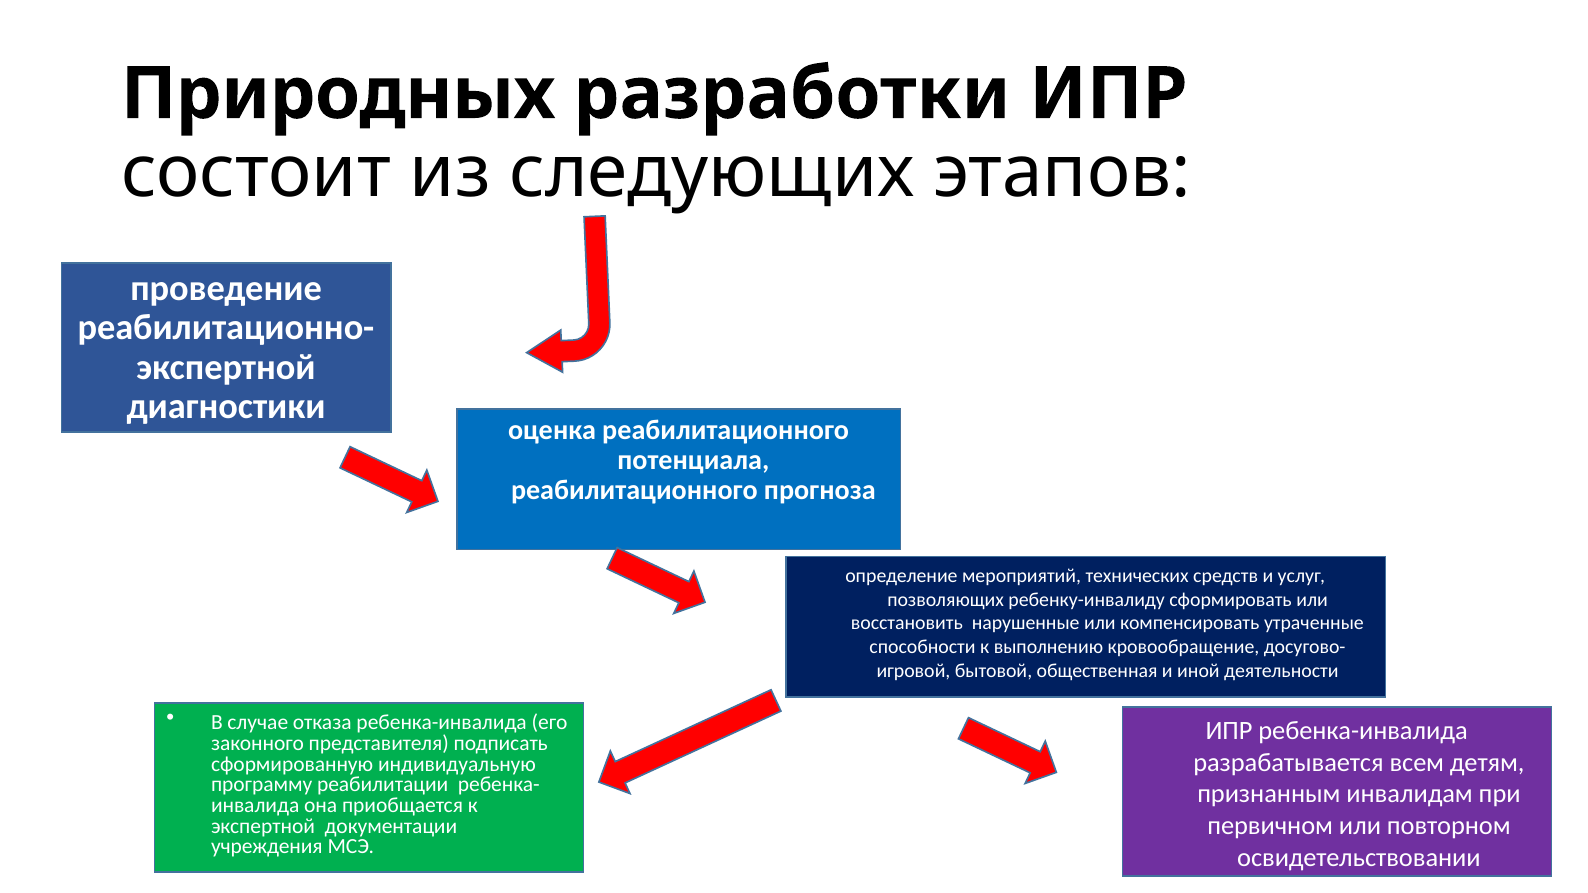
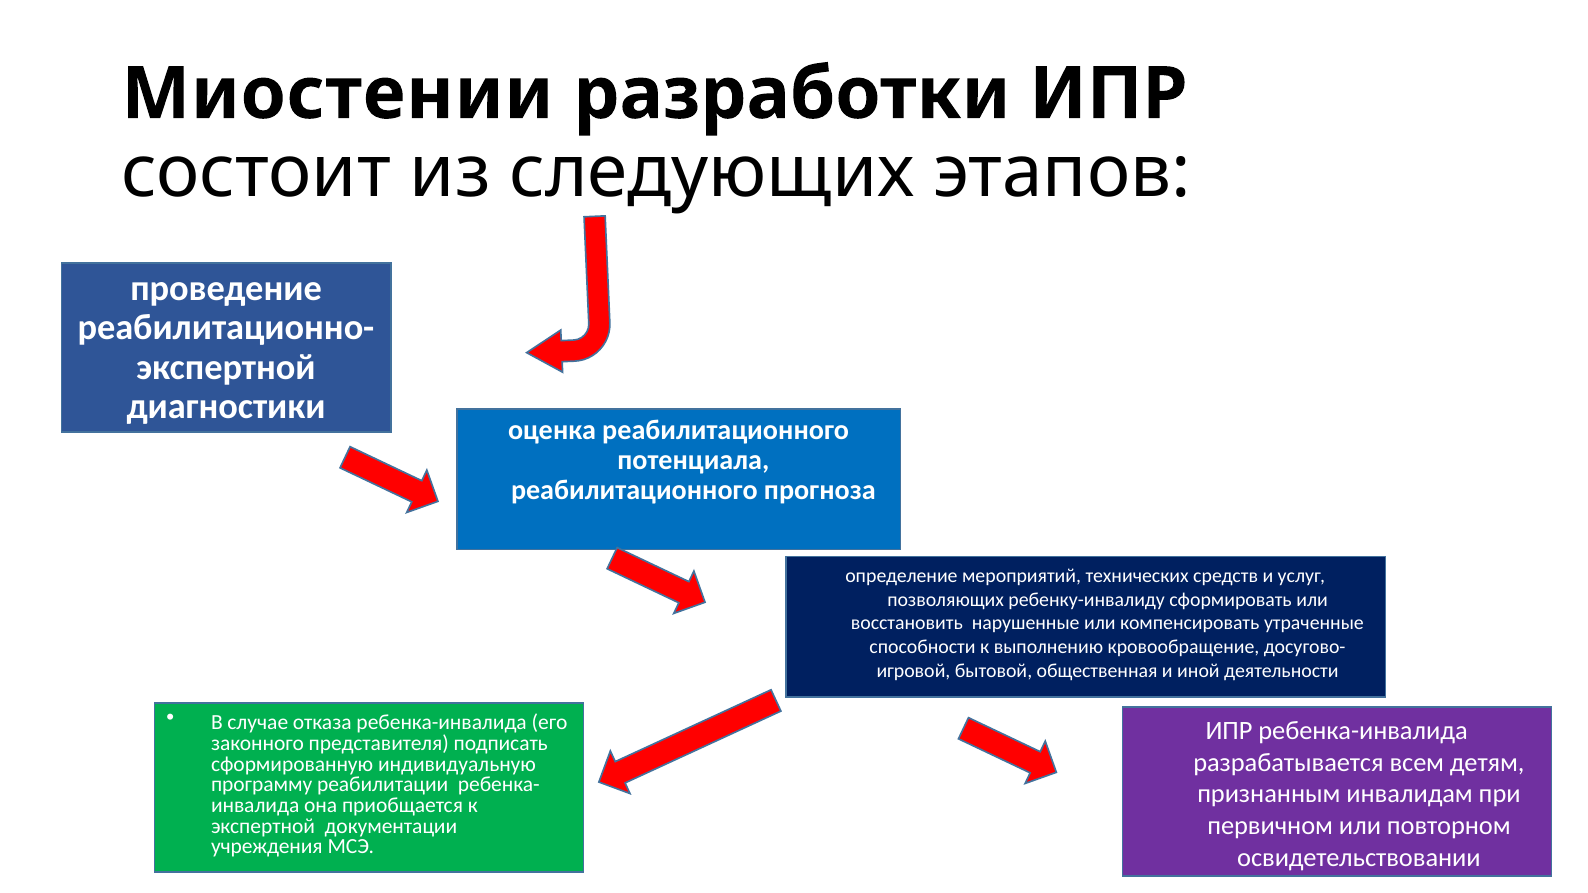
Природных: Природных -> Миостении (337, 94)
